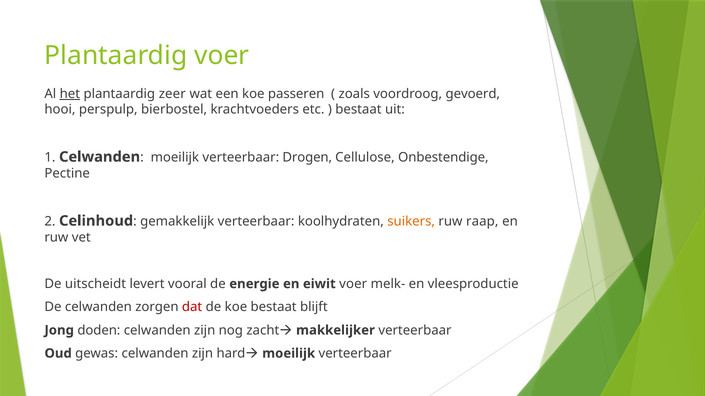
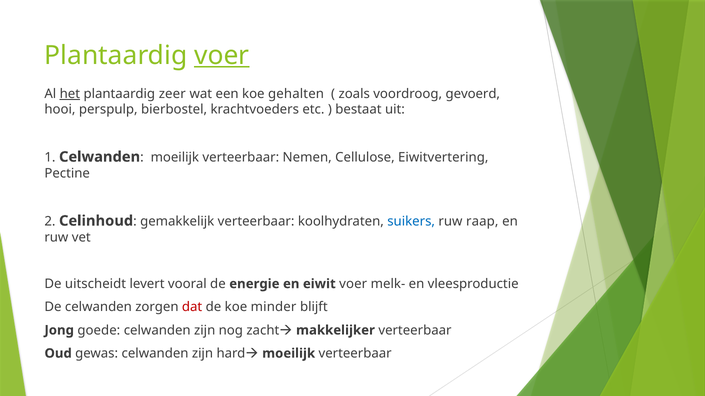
voer underline: none -> present (222, 56)
passeren: passeren -> gehalten (296, 94)
Drogen: Drogen -> Nemen (307, 158)
Onbestendige: Onbestendige -> Eiwitvertering (443, 158)
suikers colour: orange -> blue (411, 222)
koe bestaat: bestaat -> minder (274, 307)
doden: doden -> goede (99, 331)
